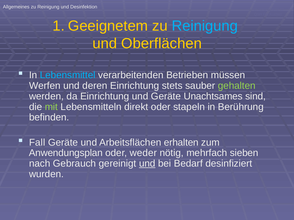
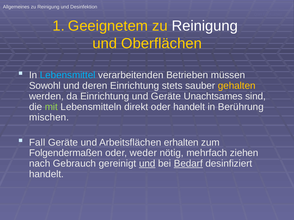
Reinigung colour: light blue -> white (205, 26)
Werfen: Werfen -> Sowohl (45, 86)
gehalten colour: light green -> yellow (237, 86)
oder stapeln: stapeln -> handelt (189, 107)
befinden: befinden -> mischen (49, 118)
Anwendungsplan: Anwendungsplan -> Folgendermaßen (66, 153)
sieben: sieben -> ziehen (244, 153)
Bedarf underline: none -> present (188, 164)
wurden: wurden -> handelt (46, 174)
